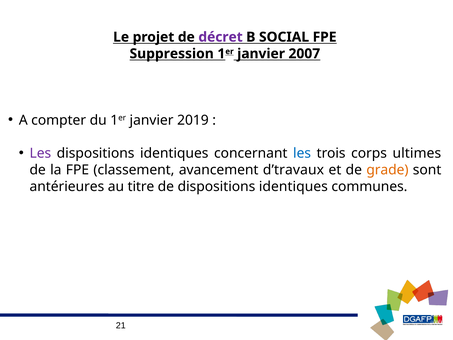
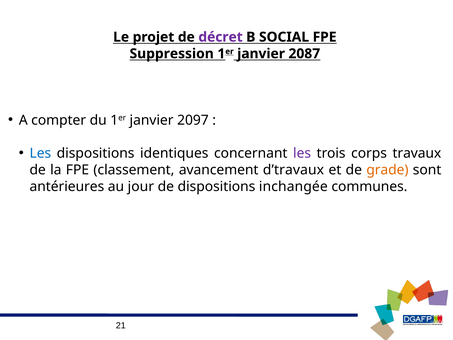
2007: 2007 -> 2087 (304, 54)
2019: 2019 -> 2097 (193, 120)
Les colour: purple -> blue (40, 153)
les colour: blue -> purple (302, 153)
ultimes: ultimes -> travaux (417, 153)
titre: titre -> jour (141, 186)
de dispositions identiques: identiques -> inchangée (293, 186)
